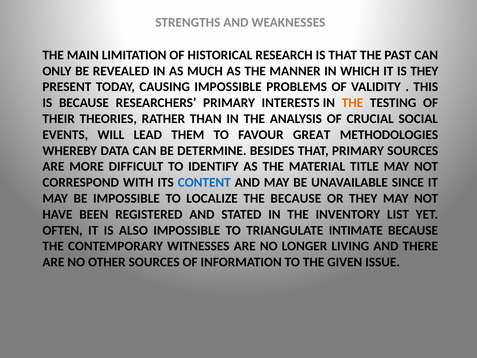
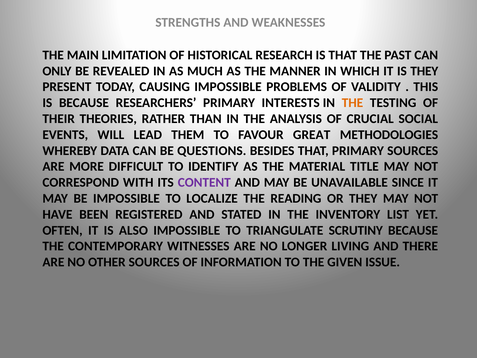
DETERMINE: DETERMINE -> QUESTIONS (212, 151)
CONTENT colour: blue -> purple (204, 182)
THE BECAUSE: BECAUSE -> READING (296, 198)
INTIMATE: INTIMATE -> SCRUTINY (356, 230)
